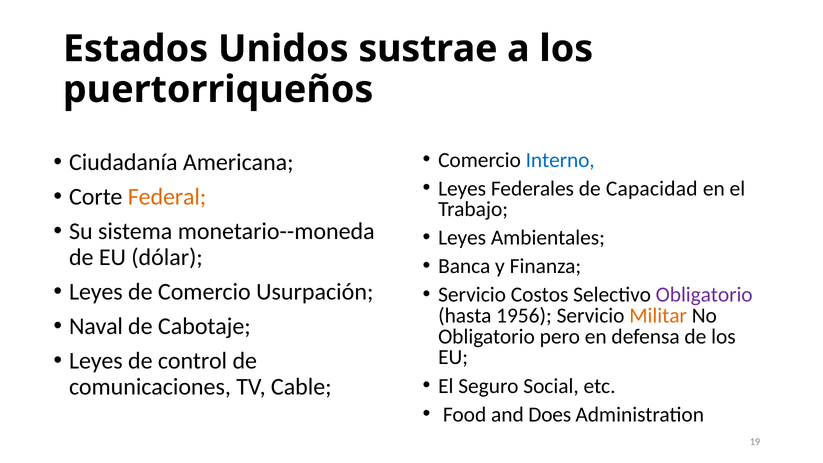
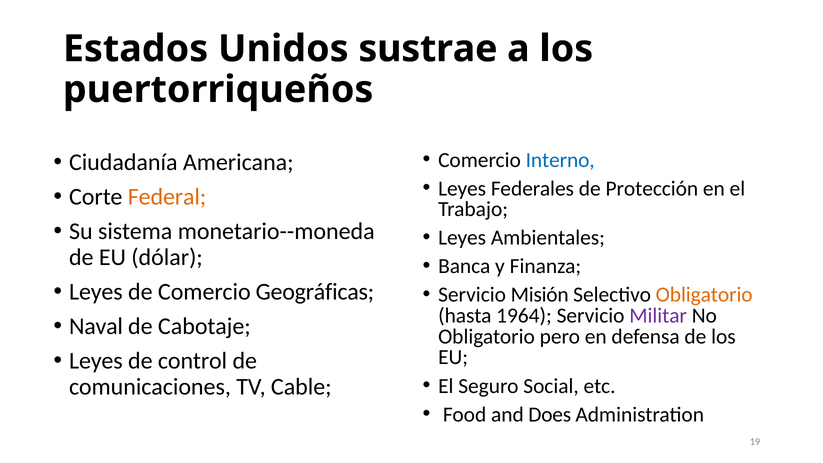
Capacidad: Capacidad -> Protección (652, 188)
Usurpación: Usurpación -> Geográficas (315, 292)
Costos: Costos -> Misión (540, 295)
Obligatorio colour: purple -> orange (704, 295)
1956: 1956 -> 1964 (524, 316)
Militar colour: orange -> purple (658, 316)
